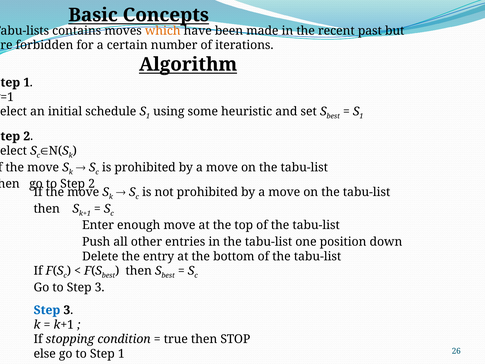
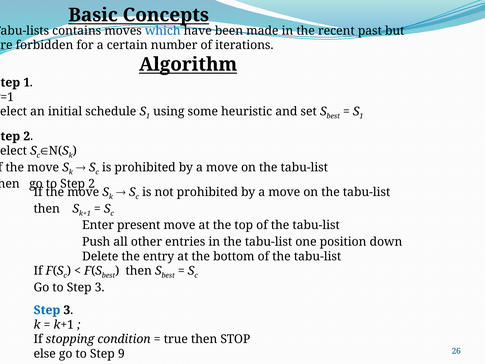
which colour: orange -> blue (163, 31)
enough: enough -> present (139, 225)
to Step 1: 1 -> 9 (121, 354)
